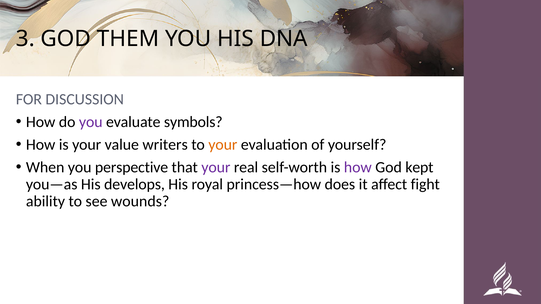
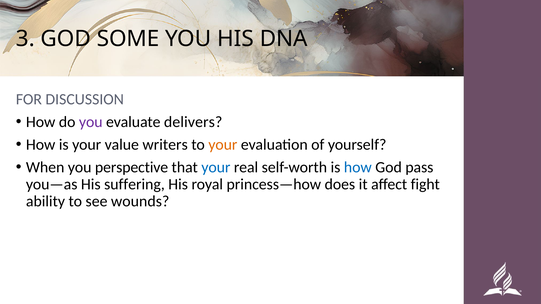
THEM: THEM -> SOME (128, 39)
symbols: symbols -> delivers (193, 122)
your colour: purple -> blue (216, 167)
how colour: purple -> blue (358, 167)
kept: kept -> pass (419, 167)
develops: develops -> suffering (134, 184)
